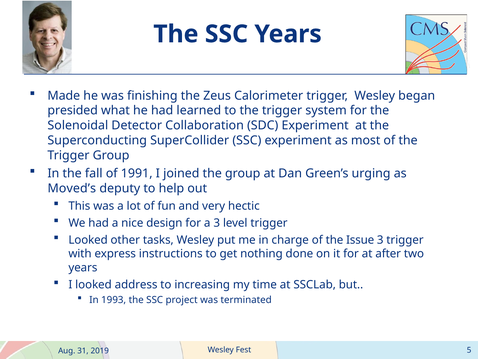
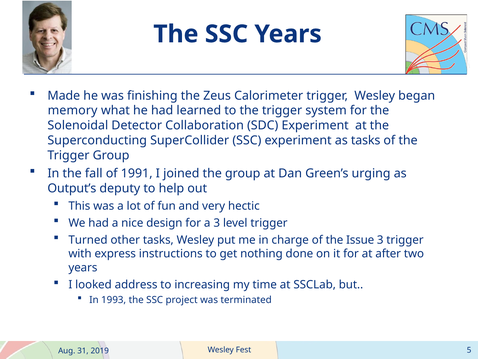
presided: presided -> memory (73, 110)
as most: most -> tasks (366, 140)
Moved’s: Moved’s -> Output’s (72, 188)
Looked: Looked -> Turned (88, 240)
